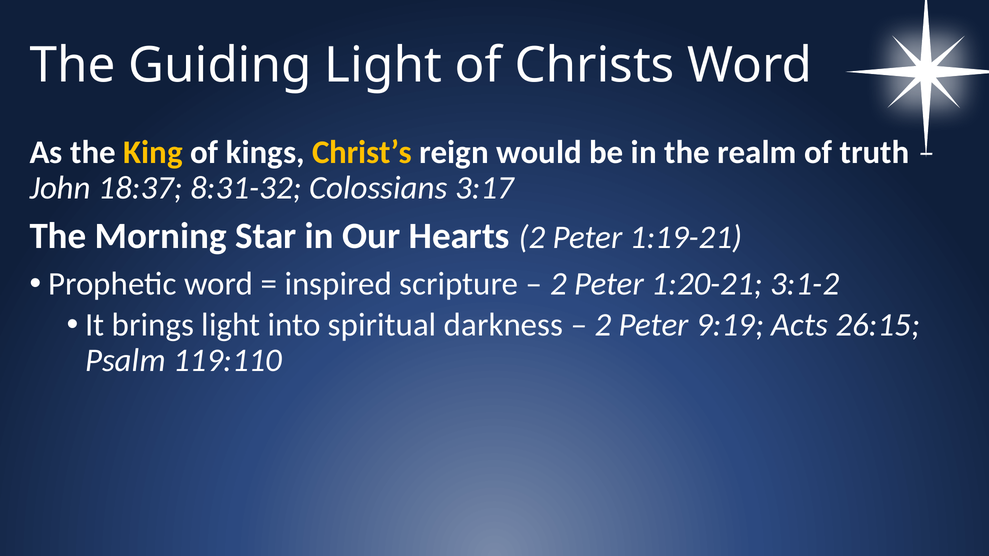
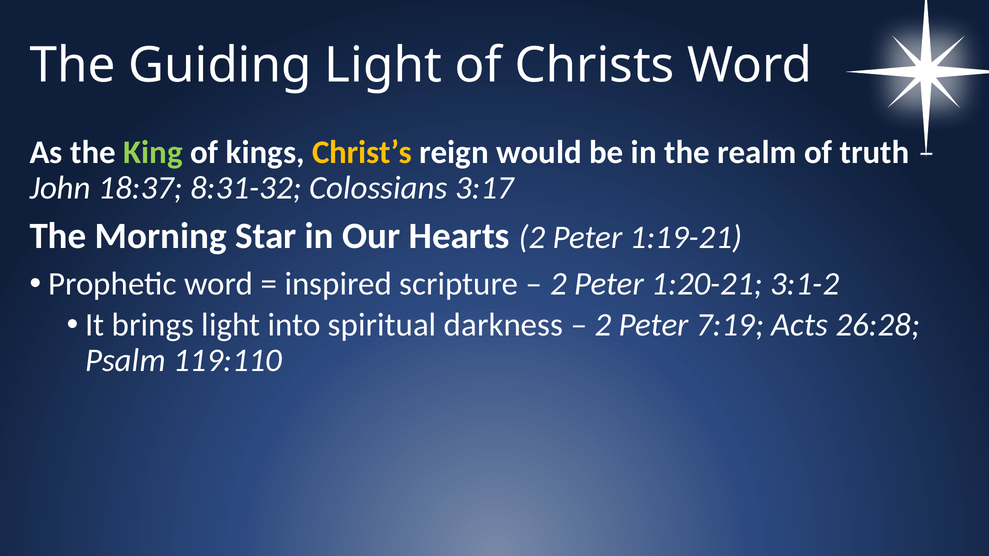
King colour: yellow -> light green (153, 152)
9:19: 9:19 -> 7:19 (730, 325)
26:15: 26:15 -> 26:28 (878, 325)
